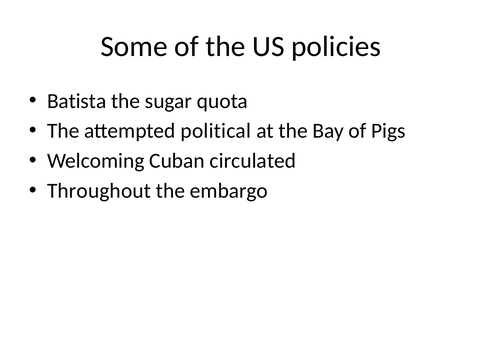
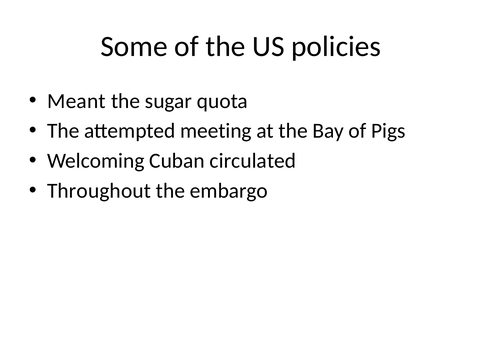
Batista: Batista -> Meant (76, 101)
political: political -> meeting (216, 131)
